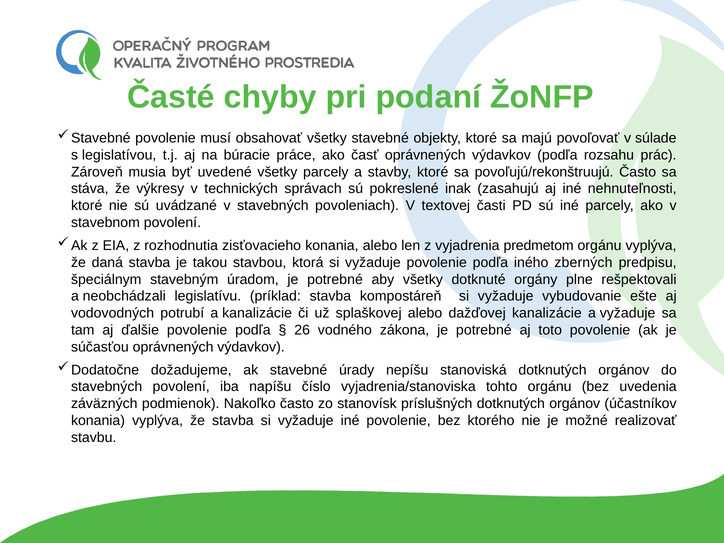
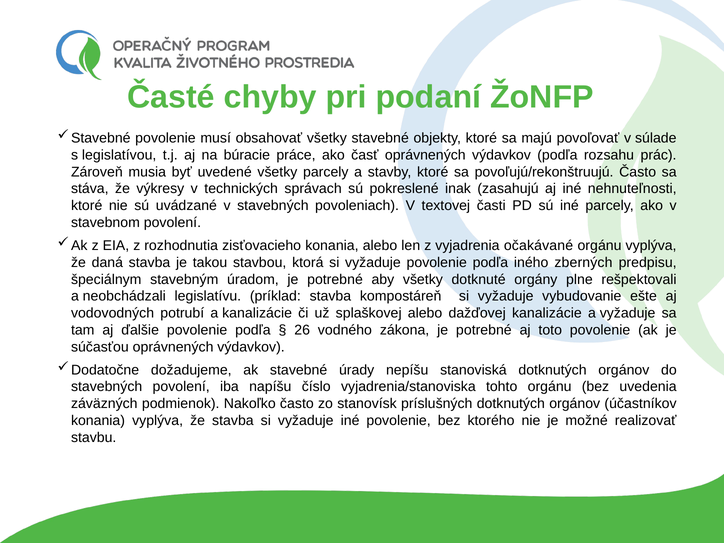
predmetom: predmetom -> očakávané (538, 246)
